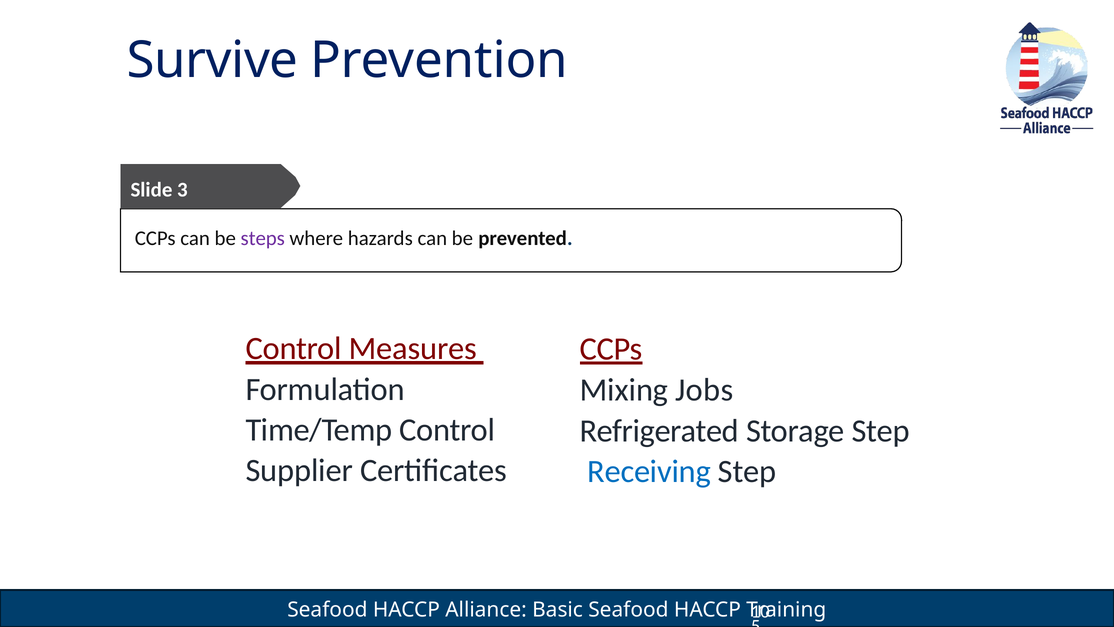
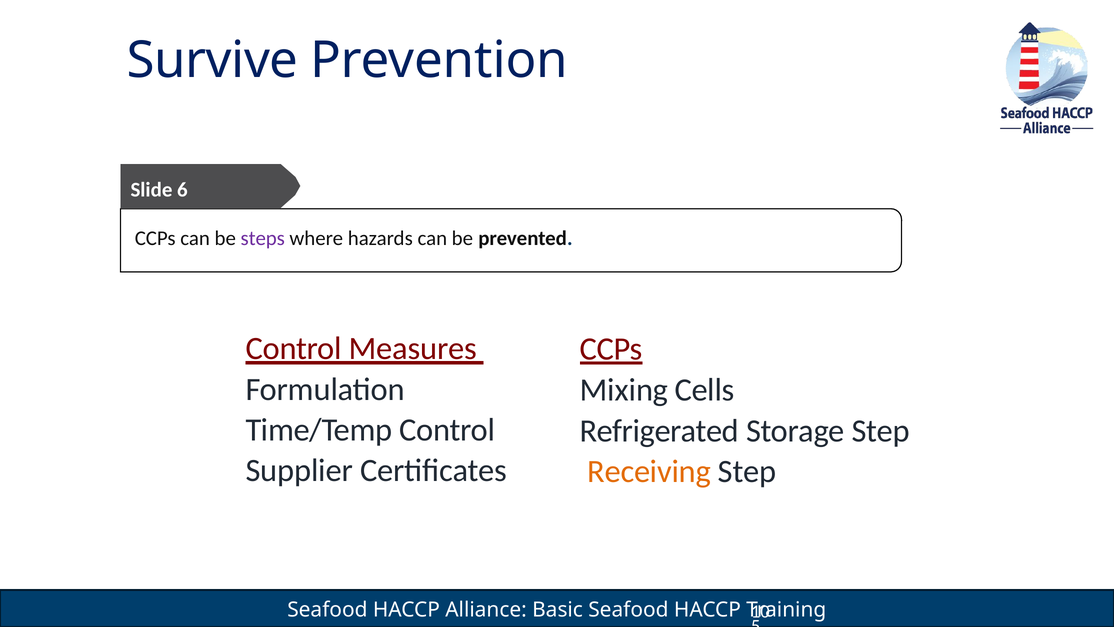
3: 3 -> 6 (182, 190)
Jobs: Jobs -> Cells (705, 390)
Receiving colour: blue -> orange (649, 471)
